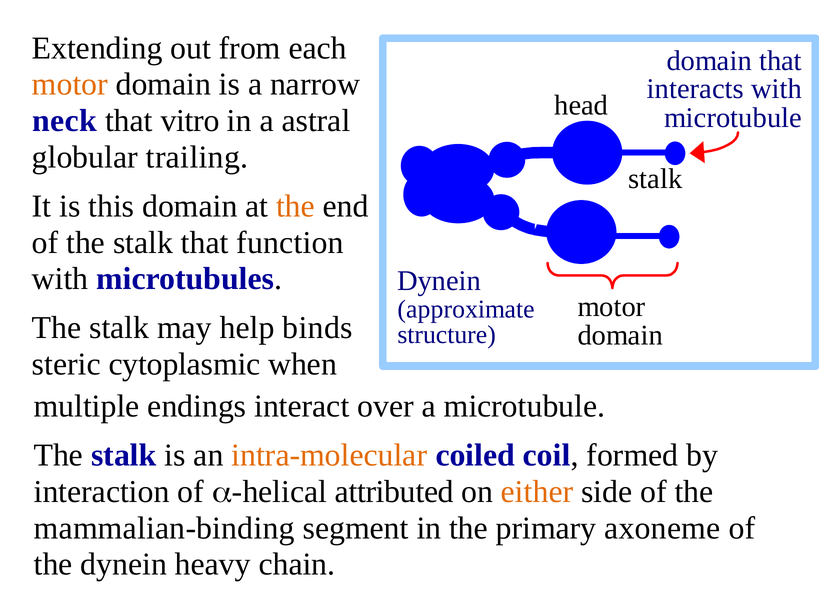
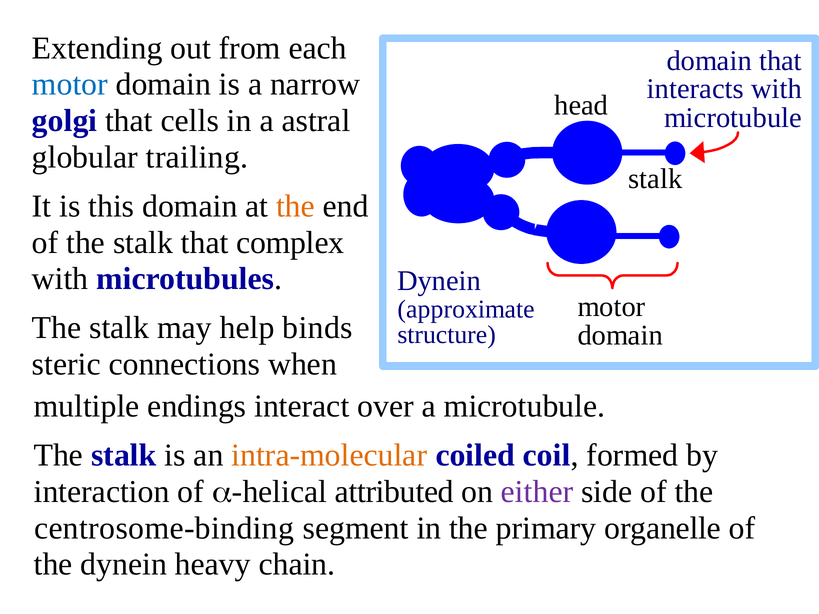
motor colour: orange -> blue (70, 85)
neck: neck -> golgi (65, 121)
vitro: vitro -> cells (190, 121)
function: function -> complex (290, 243)
cytoplasmic: cytoplasmic -> connections (184, 364)
either colour: orange -> purple (537, 492)
mammalian-binding: mammalian-binding -> centrosome-binding (164, 528)
axoneme: axoneme -> organelle (663, 528)
